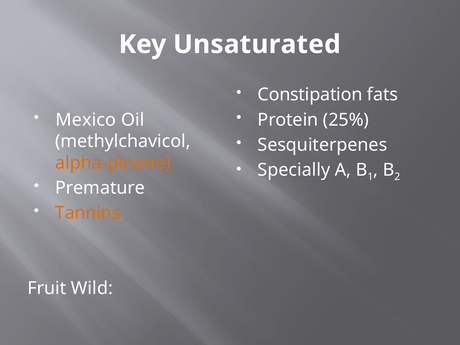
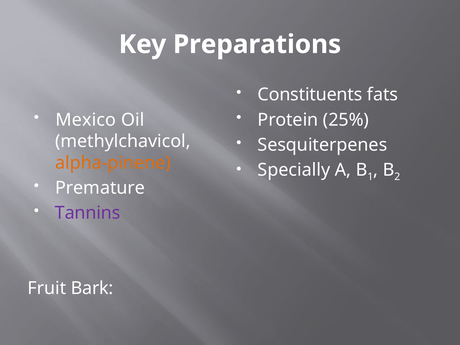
Unsaturated: Unsaturated -> Preparations (257, 44)
Constipation: Constipation -> Constituents (310, 95)
Tannins colour: orange -> purple (88, 213)
Wild: Wild -> Bark (92, 288)
